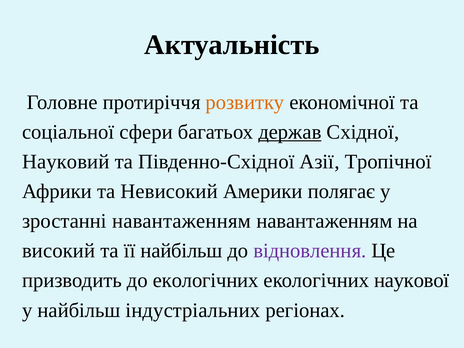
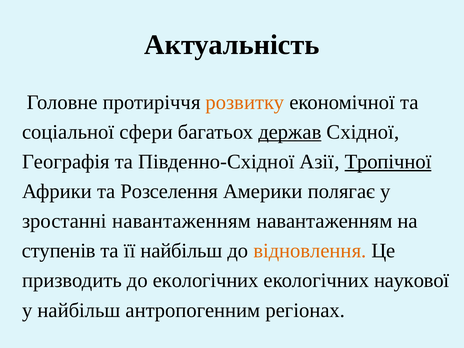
Науковий: Науковий -> Географія (66, 162)
Тропічної underline: none -> present (388, 162)
Невисокий: Невисокий -> Розселення (169, 191)
високий: високий -> ступенів (59, 251)
відновлення colour: purple -> orange (310, 251)
індустріальних: індустріальних -> антропогенним (193, 310)
